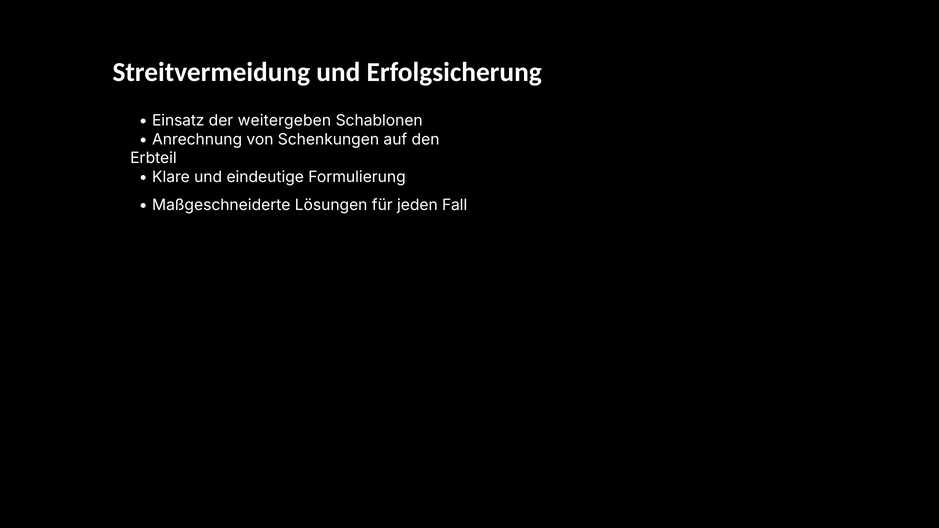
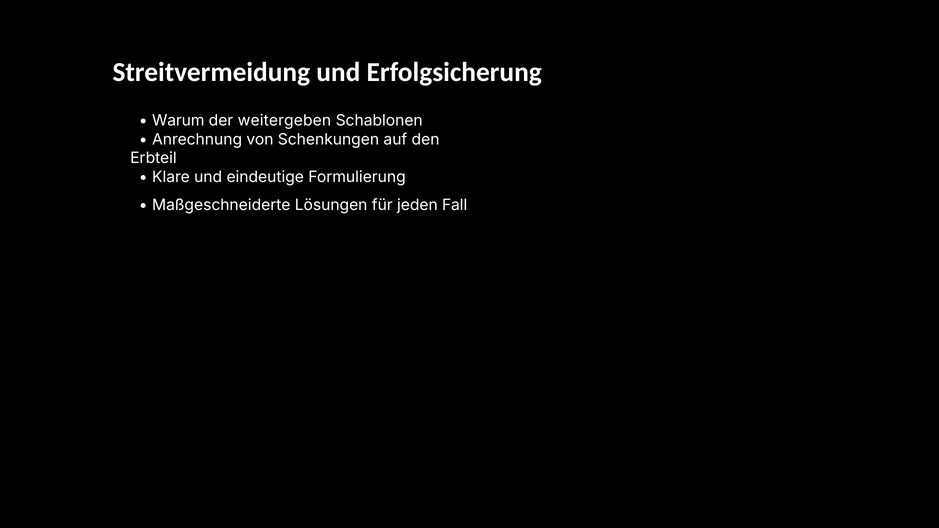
Einsatz: Einsatz -> Warum (178, 121)
